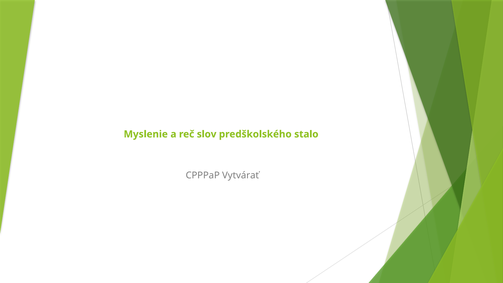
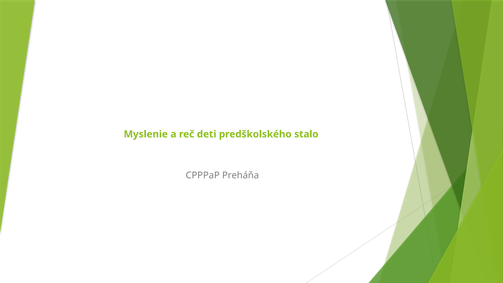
slov: slov -> deti (207, 134)
Vytvárať: Vytvárať -> Preháňa (241, 175)
